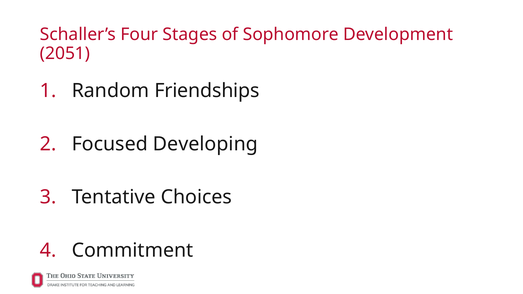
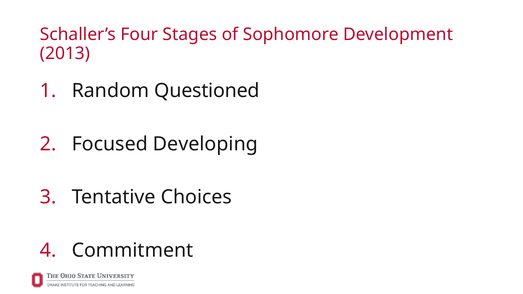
2051: 2051 -> 2013 (65, 53)
Friendships: Friendships -> Questioned (207, 91)
